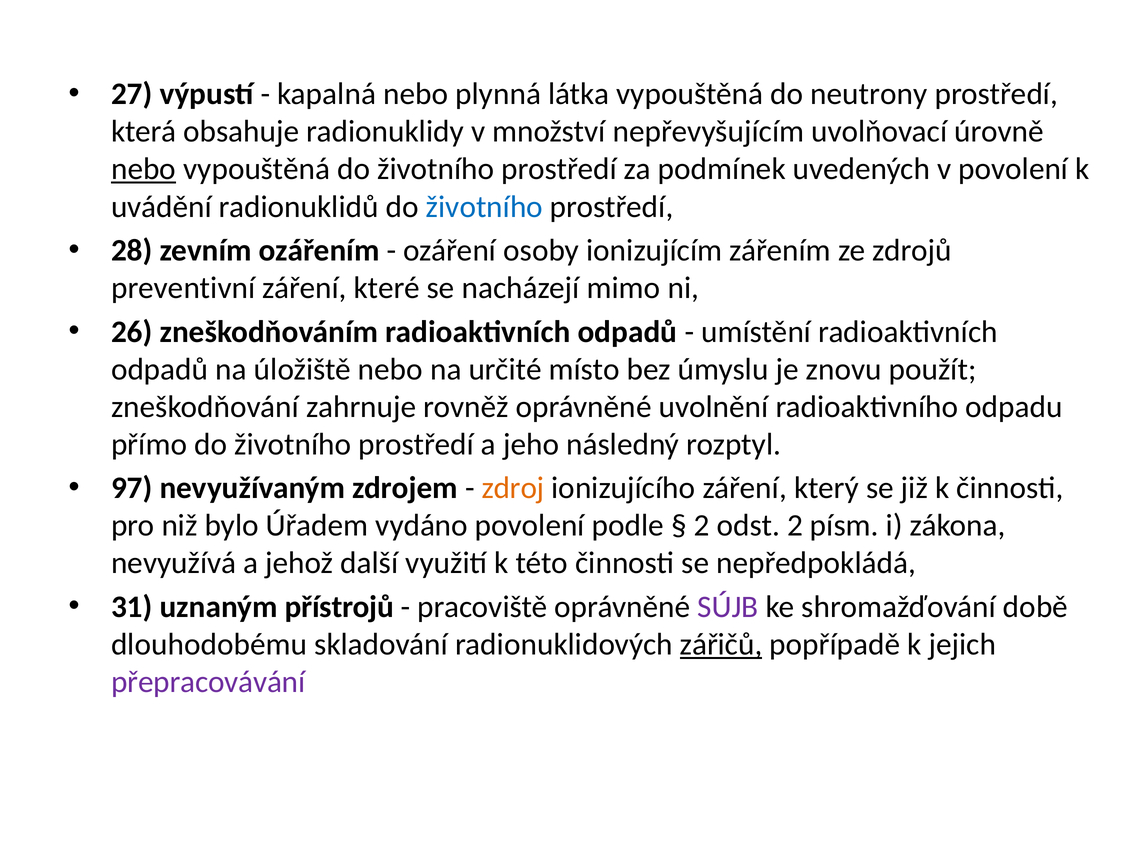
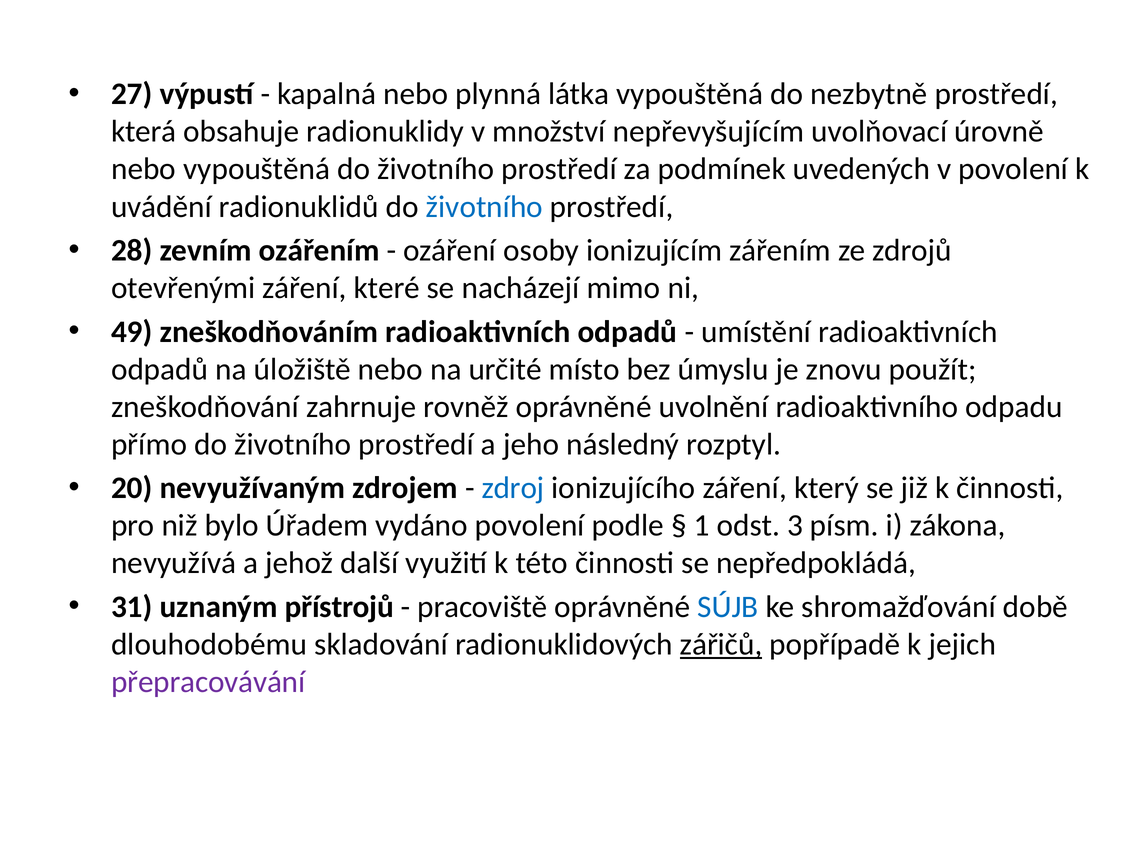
neutrony: neutrony -> nezbytně (869, 94)
nebo underline: present -> none (144, 169)
preventivní: preventivní -> otevřenými (183, 288)
26: 26 -> 49 (132, 332)
97: 97 -> 20 (132, 488)
zdroj colour: orange -> blue (513, 488)
2: 2 -> 1 (702, 526)
odst 2: 2 -> 3 (795, 526)
SÚJB colour: purple -> blue (728, 607)
